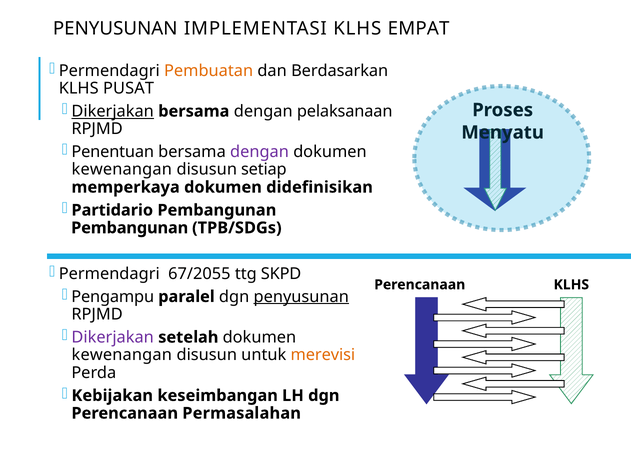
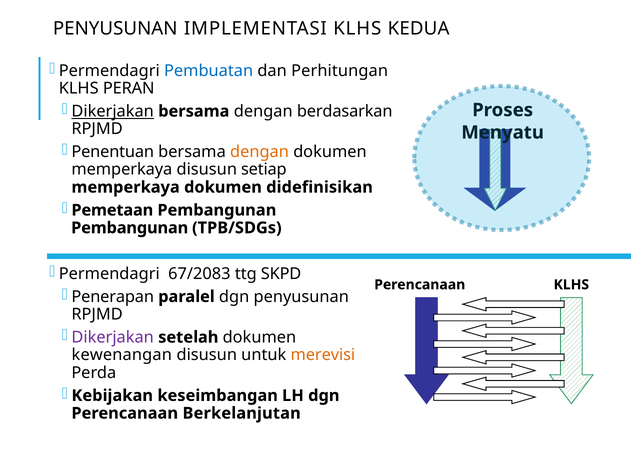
EMPAT: EMPAT -> KEDUA (419, 28)
Pembuatan colour: orange -> blue (209, 71)
Berdasarkan: Berdasarkan -> Perhitungan (340, 71)
PUSAT: PUSAT -> PERAN (129, 88)
pelaksanaan: pelaksanaan -> berdasarkan (345, 111)
dengan colour: purple -> orange (259, 152)
kewenangan: kewenangan -> memperkaya (122, 170)
Partidario: Partidario -> Pemetaan (112, 210)
67/2055: 67/2055 -> 67/2083 (199, 274)
Pengampu: Pengampu -> Penerapan (113, 297)
penyusunan underline: present -> none (301, 297)
Permasalahan: Permasalahan -> Berkelanjutan (242, 413)
